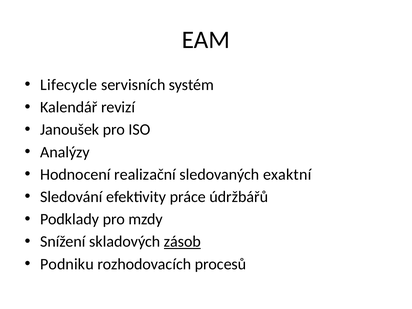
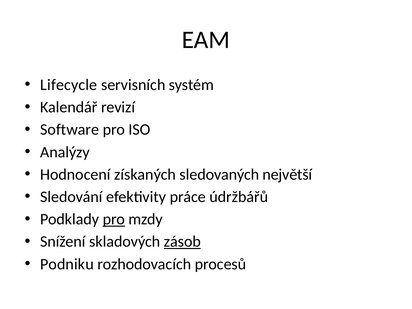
Janoušek: Janoušek -> Software (70, 130)
realizační: realizační -> získaných (145, 174)
exaktní: exaktní -> největší (287, 174)
pro underline: none -> present (114, 219)
